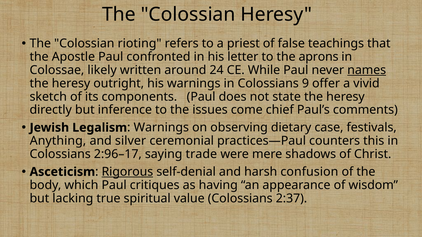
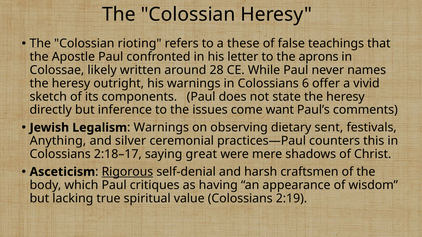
priest: priest -> these (243, 44)
24: 24 -> 28 (217, 70)
names underline: present -> none (367, 70)
9: 9 -> 6 (305, 84)
chief: chief -> want (280, 110)
case: case -> sent (329, 128)
2:96–17: 2:96–17 -> 2:18–17 (118, 154)
trade: trade -> great (201, 154)
confusion: confusion -> craftsmen (309, 172)
2:37: 2:37 -> 2:19 (291, 199)
